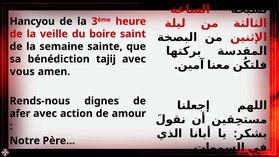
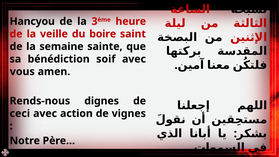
tajij: tajij -> soif (106, 59)
afer: afer -> ceci (20, 113)
amour: amour -> vignes (129, 113)
